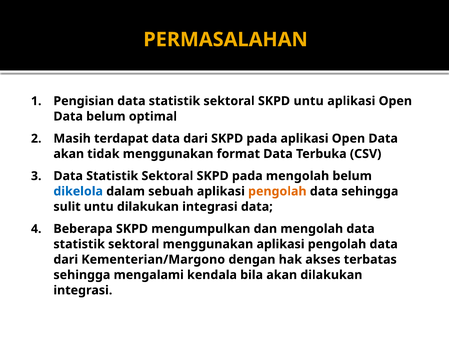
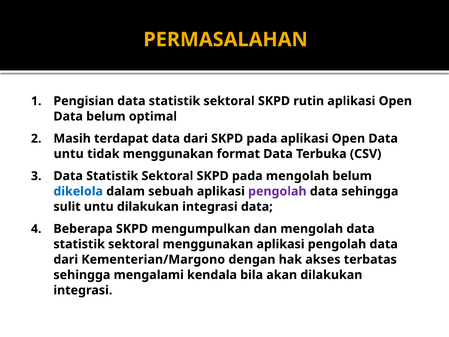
SKPD untu: untu -> rutin (309, 101)
akan: akan -> untu (69, 154)
pengolah colour: orange -> purple (277, 191)
